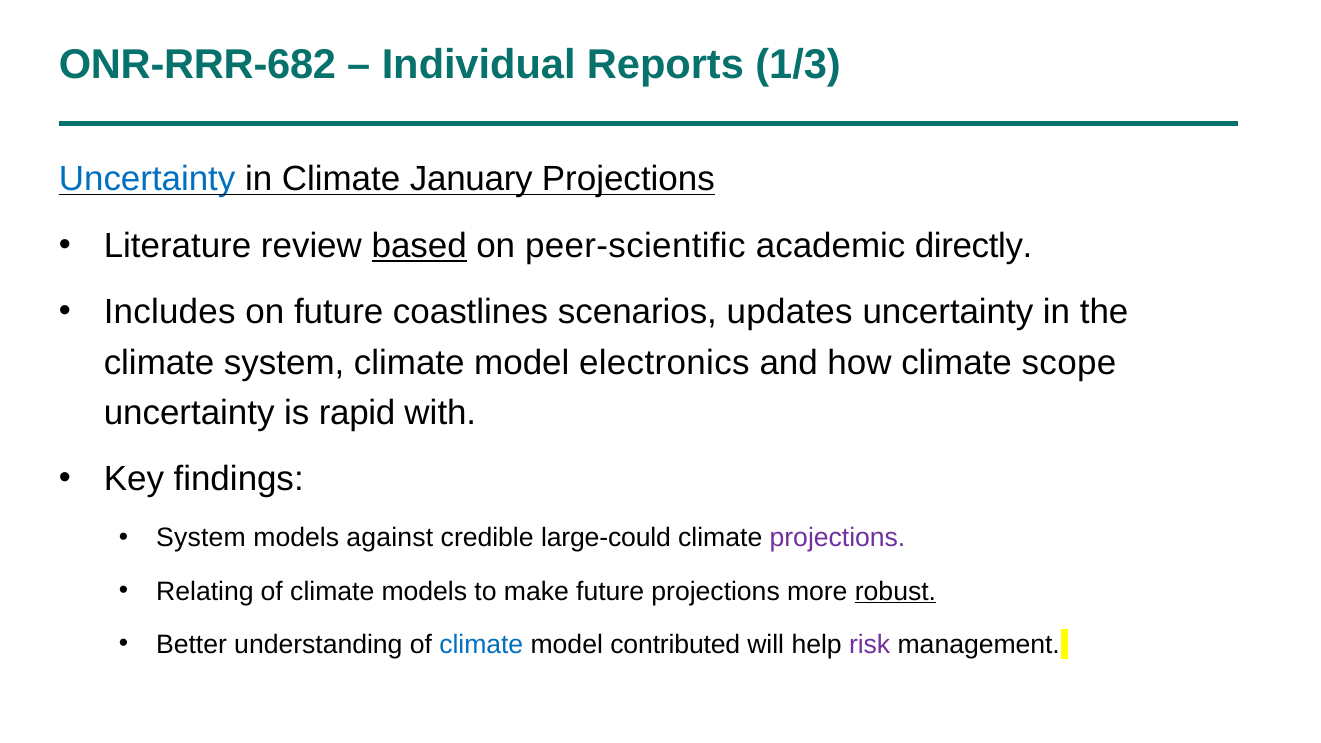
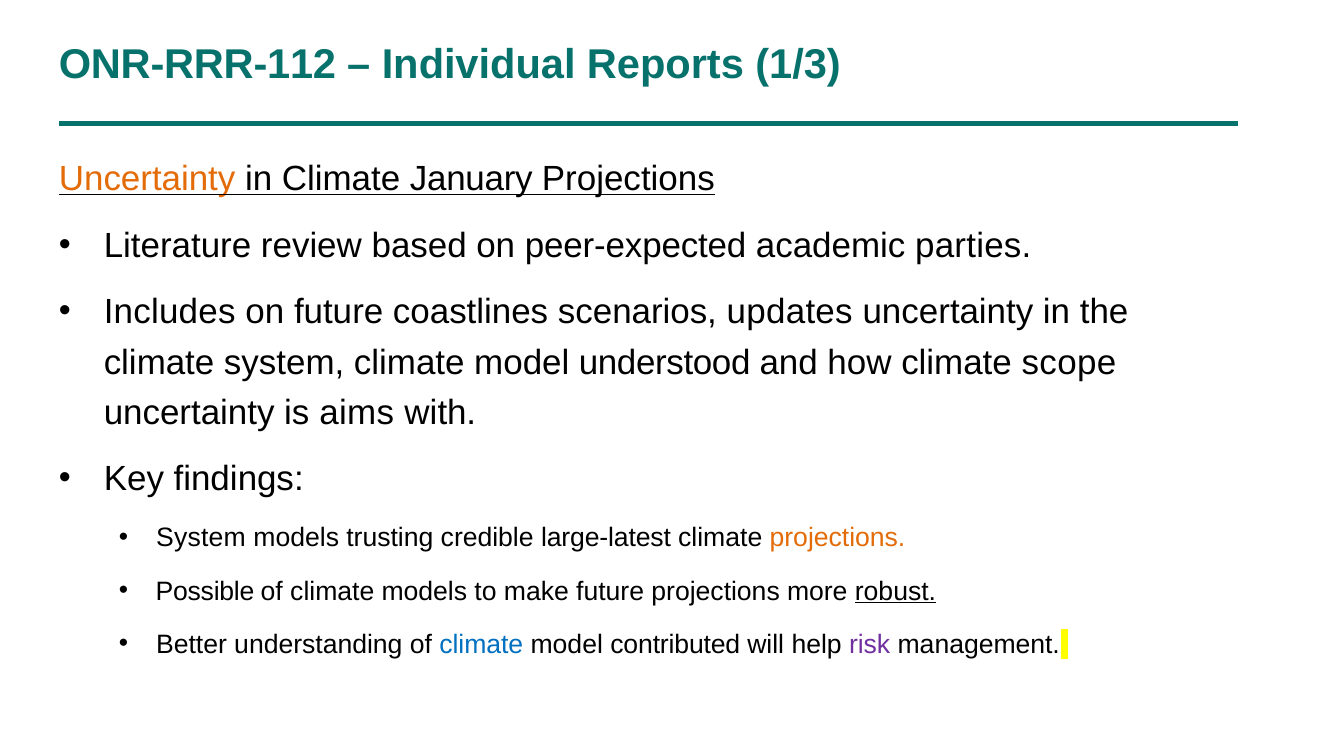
ONR-RRR-682: ONR-RRR-682 -> ONR-RRR-112 (197, 65)
Uncertainty colour: blue -> orange (147, 179)
based underline: present -> none (419, 246)
peer-scientific: peer-scientific -> peer-expected (636, 246)
directly: directly -> parties (973, 246)
electronics: electronics -> understood (665, 363)
rapid: rapid -> aims (357, 413)
against: against -> trusting (390, 538)
large-could: large-could -> large-latest (606, 538)
projections colour: purple -> orange (837, 538)
Relating: Relating -> Possible (205, 591)
